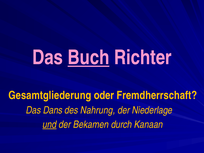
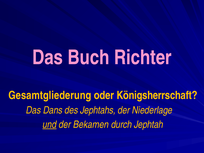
Buch underline: present -> none (88, 58)
Fremdherrschaft: Fremdherrschaft -> Königsherrschaft (157, 95)
Nahrung: Nahrung -> Jephtahs (98, 110)
Kanaan: Kanaan -> Jephtah (149, 124)
